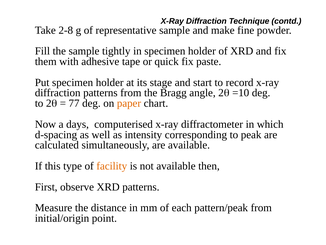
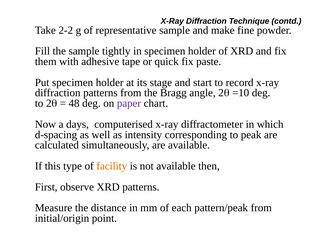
2-8: 2-8 -> 2-2 (66, 30)
77: 77 -> 48 (74, 103)
paper colour: orange -> purple (129, 103)
